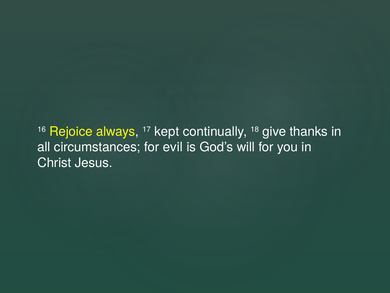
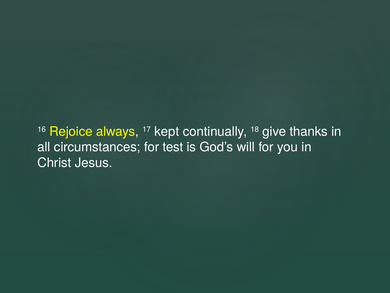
evil: evil -> test (173, 147)
